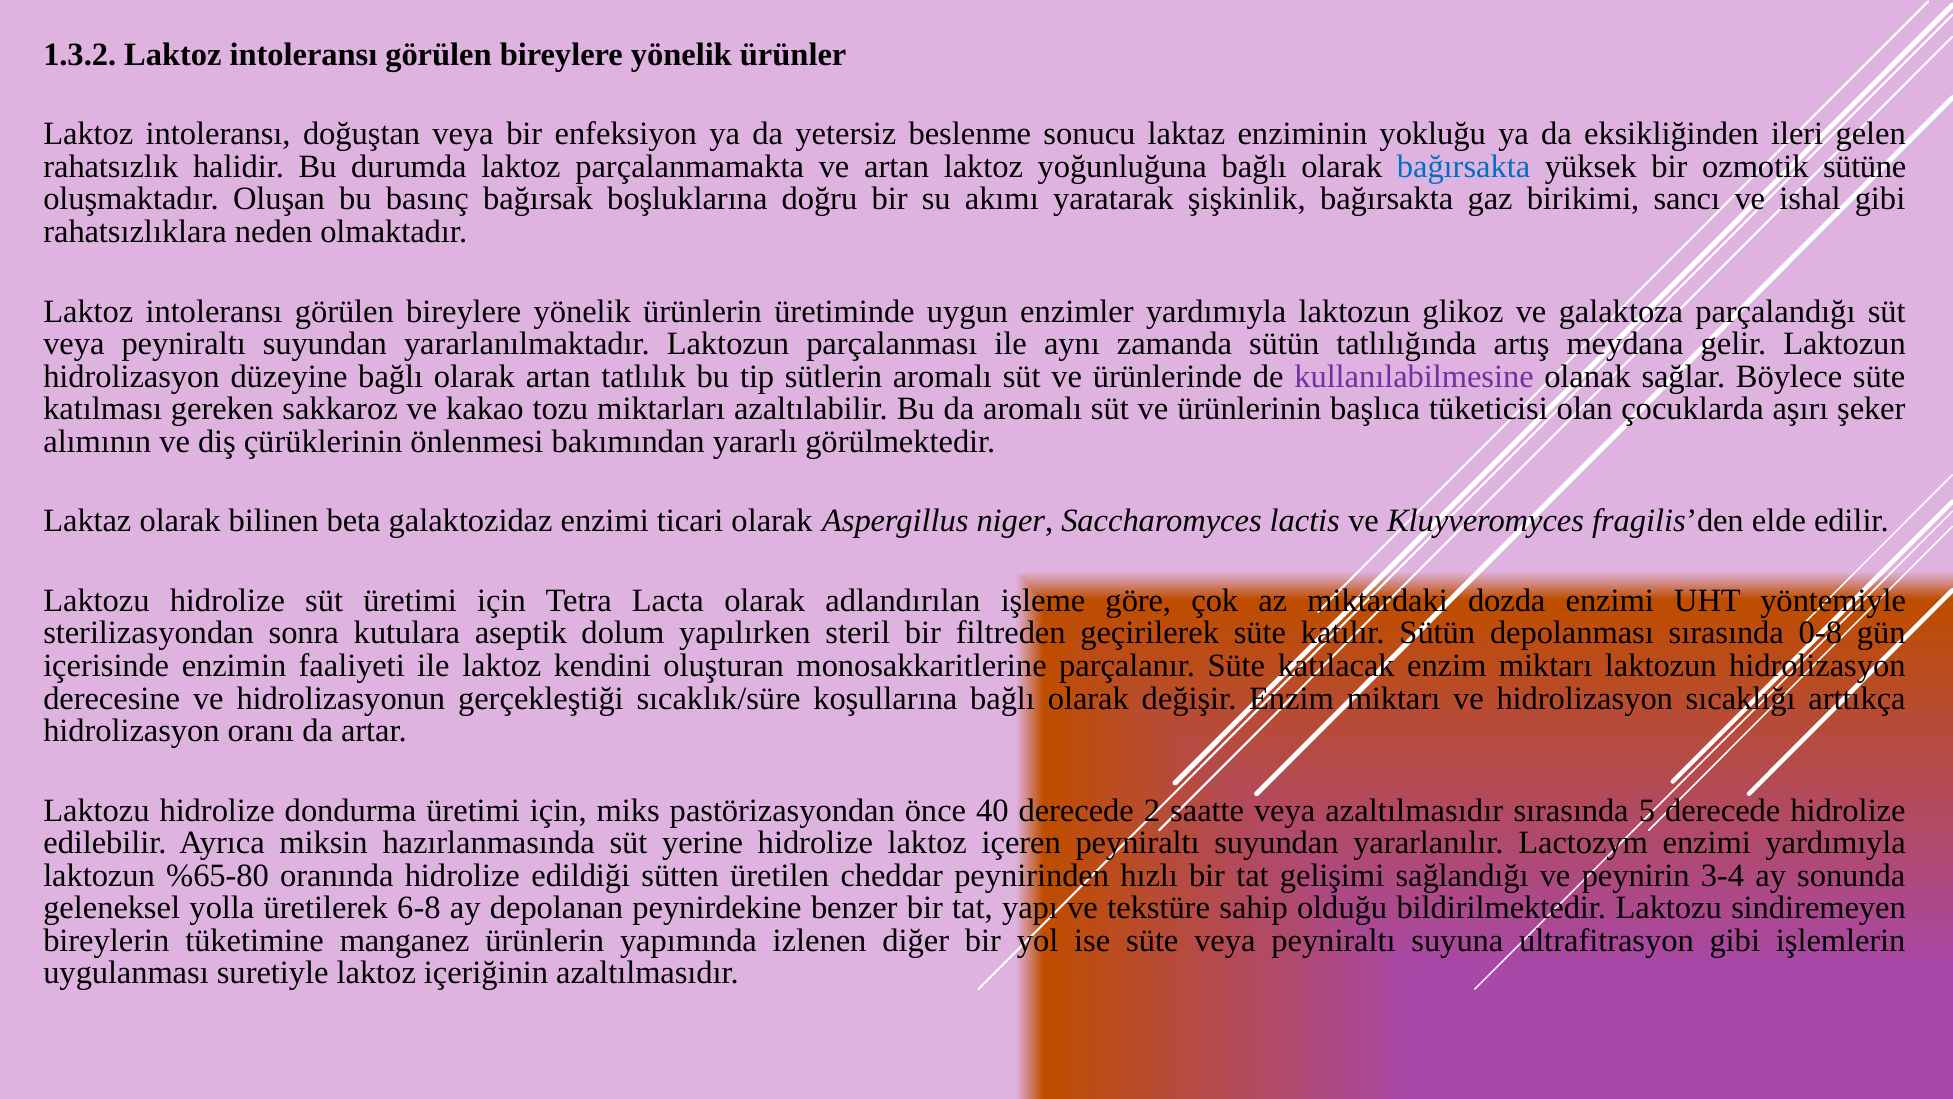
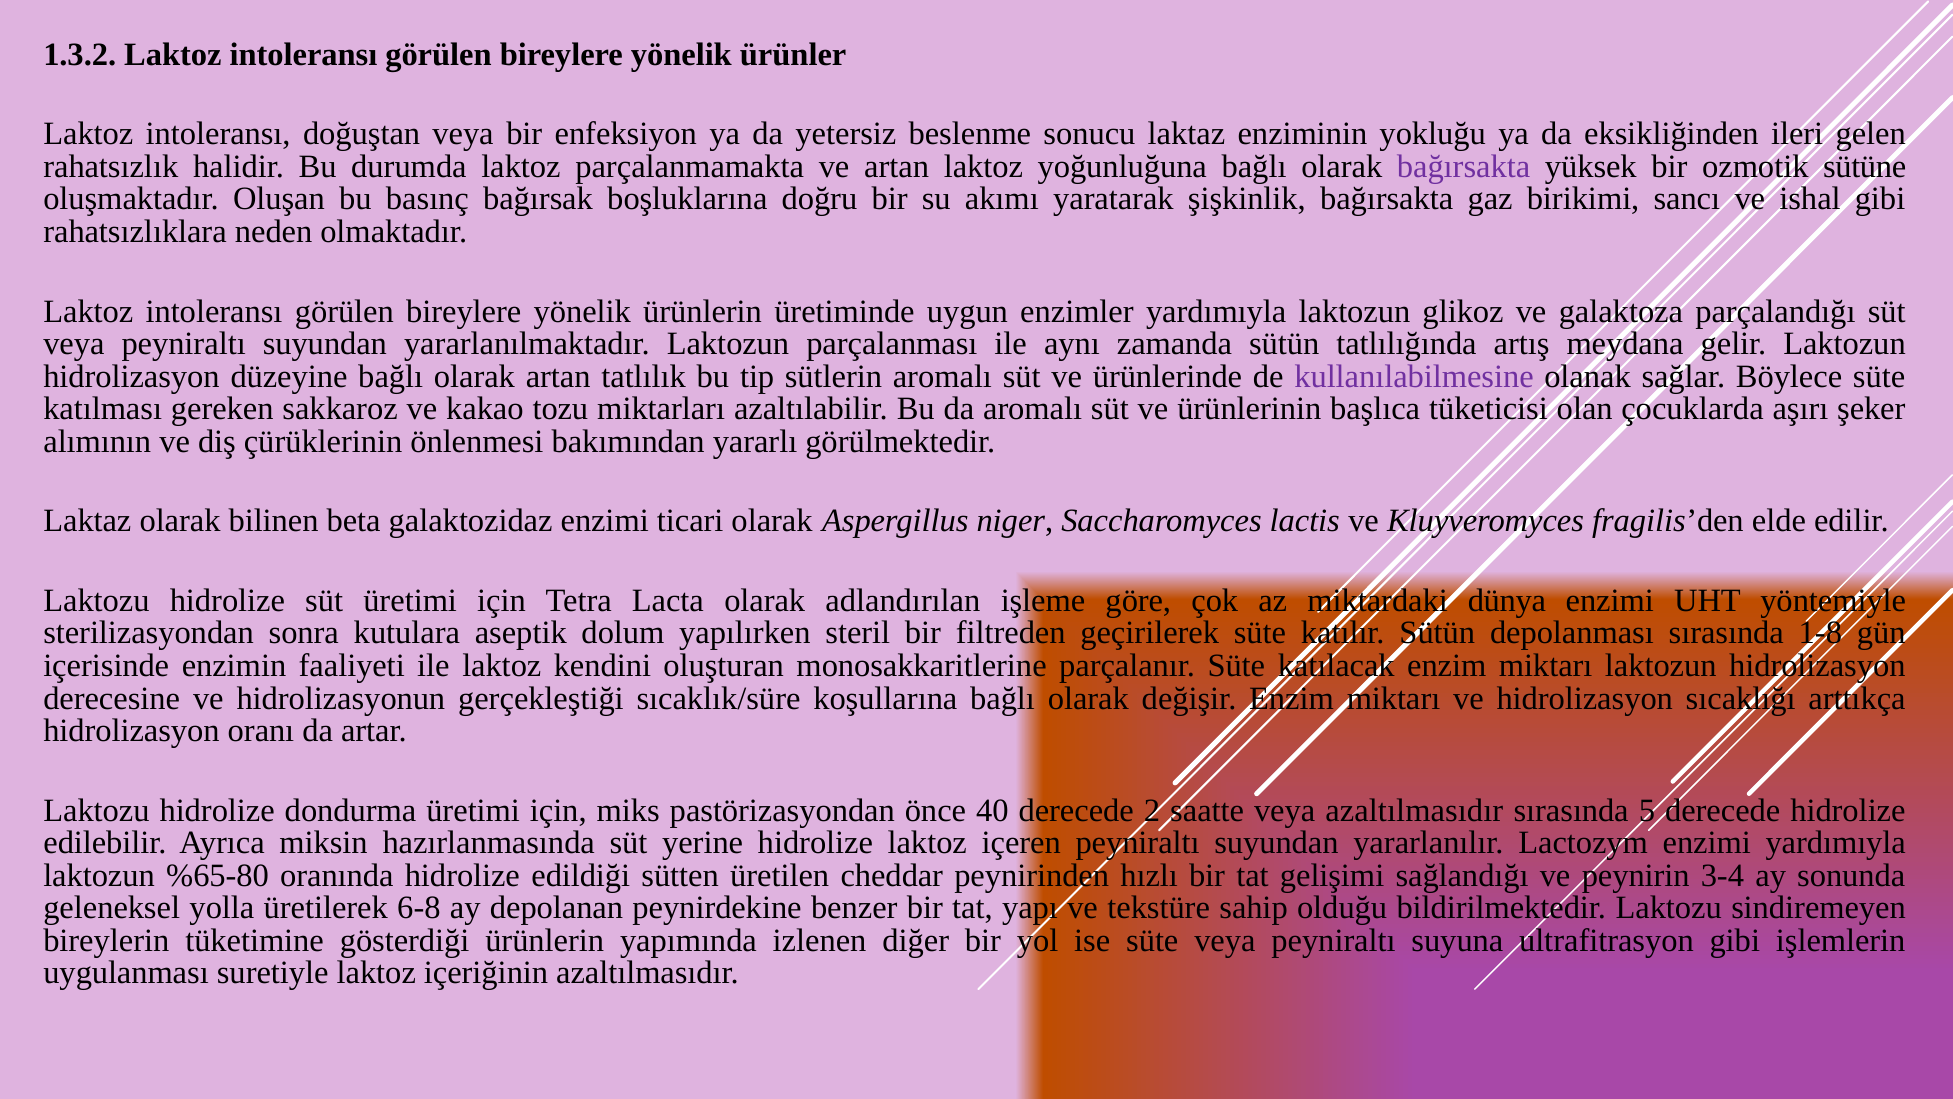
bağırsakta colour: blue -> purple (1464, 167)
dozda: dozda -> dünya (1507, 600)
0-8: 0-8 -> 1-8 (1820, 633)
manganez: manganez -> gösterdiği (405, 940)
